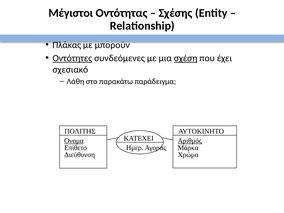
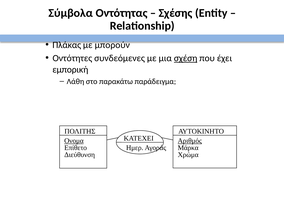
Μέγιστοι: Μέγιστοι -> Σύμβολα (71, 13)
Οντότητες underline: present -> none (72, 58)
σχεσιακό: σχεσιακό -> εμπορική (70, 70)
